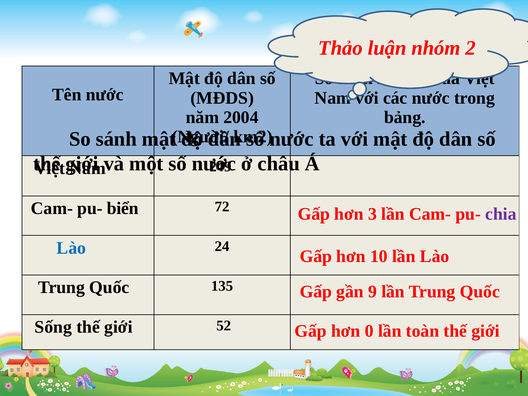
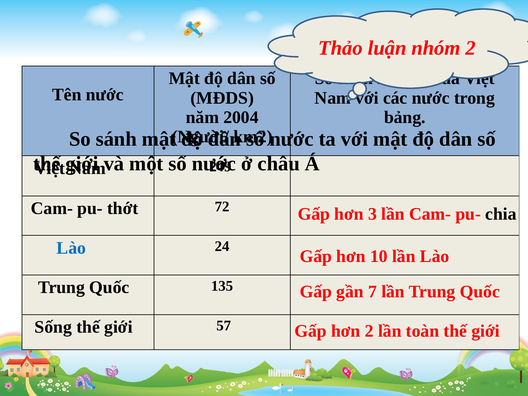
biển: biển -> thớt (123, 208)
chia colour: purple -> black (501, 214)
9: 9 -> 7 (373, 292)
52: 52 -> 57 (224, 326)
hơn 0: 0 -> 2 (369, 331)
